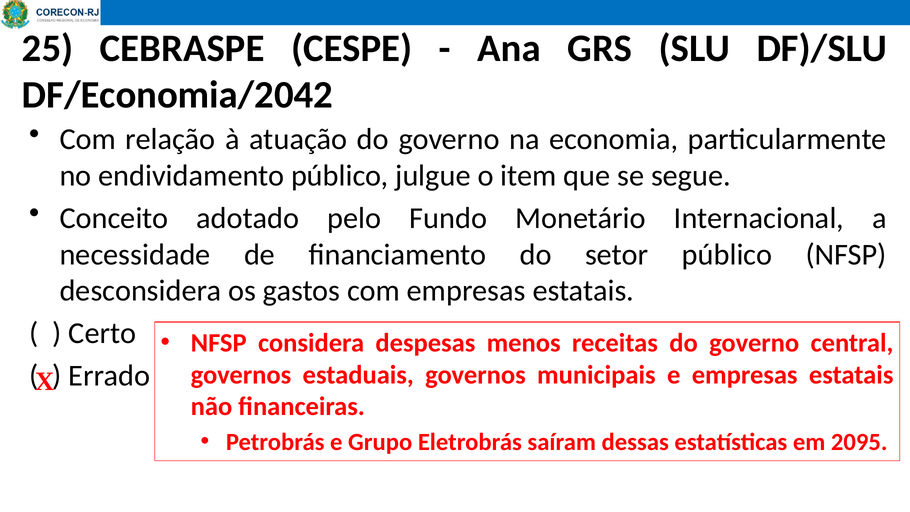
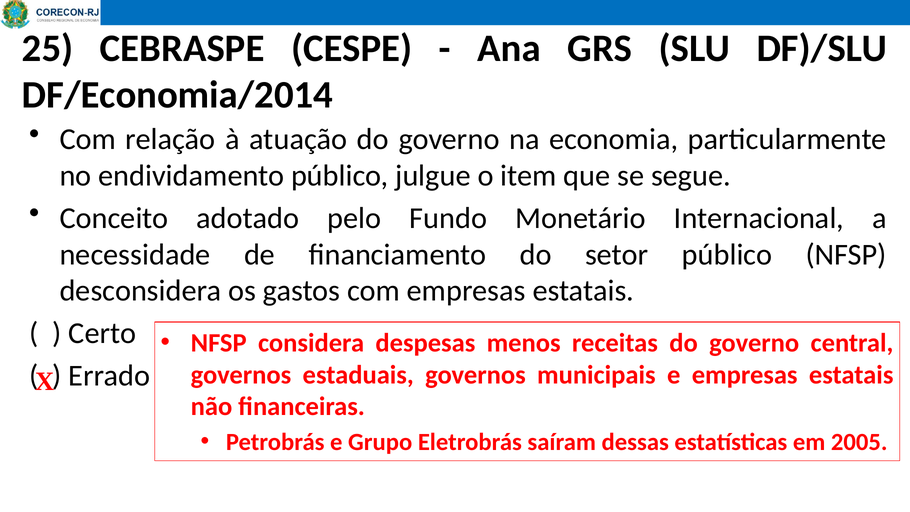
DF/Economia/2042: DF/Economia/2042 -> DF/Economia/2014 (177, 95)
2095: 2095 -> 2005 (859, 442)
